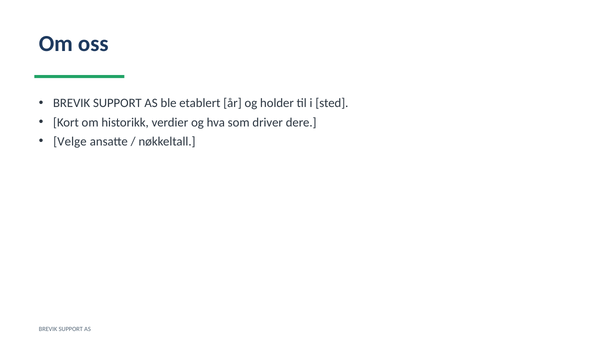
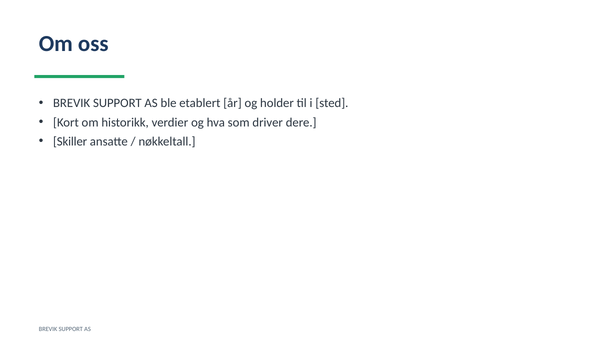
Velge: Velge -> Skiller (70, 141)
